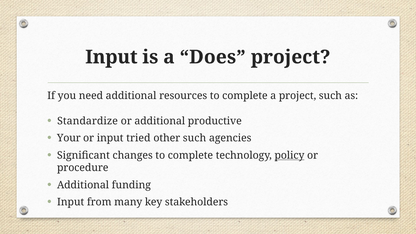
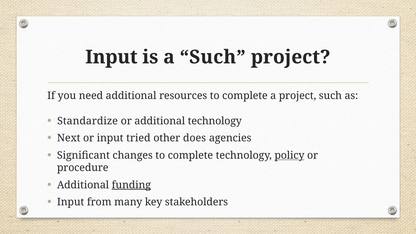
a Does: Does -> Such (213, 57)
additional productive: productive -> technology (215, 121)
Your: Your -> Next (69, 138)
other such: such -> does (195, 138)
funding underline: none -> present (131, 185)
